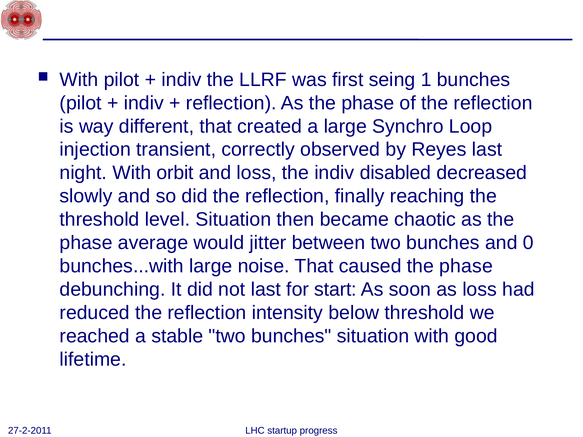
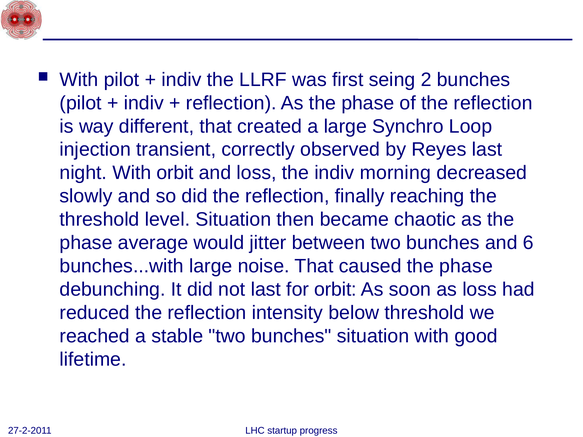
1: 1 -> 2 (426, 80)
disabled: disabled -> morning (395, 173)
0: 0 -> 6 (528, 243)
for start: start -> orbit (335, 290)
